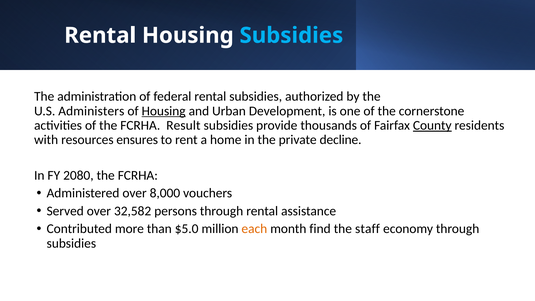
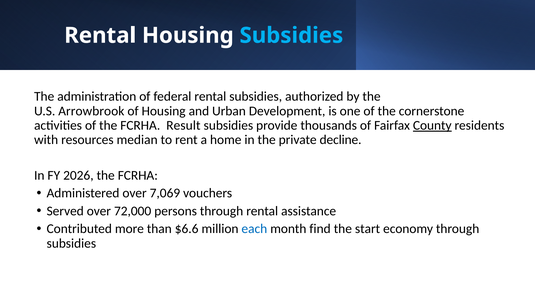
Administers: Administers -> Arrowbrook (91, 111)
Housing underline: present -> none (164, 111)
ensures: ensures -> median (137, 140)
2080: 2080 -> 2026 (78, 175)
8,000: 8,000 -> 7,069 (165, 193)
32,582: 32,582 -> 72,000 (133, 211)
$5.0: $5.0 -> $6.6 (187, 229)
each colour: orange -> blue (254, 229)
staff: staff -> start (368, 229)
